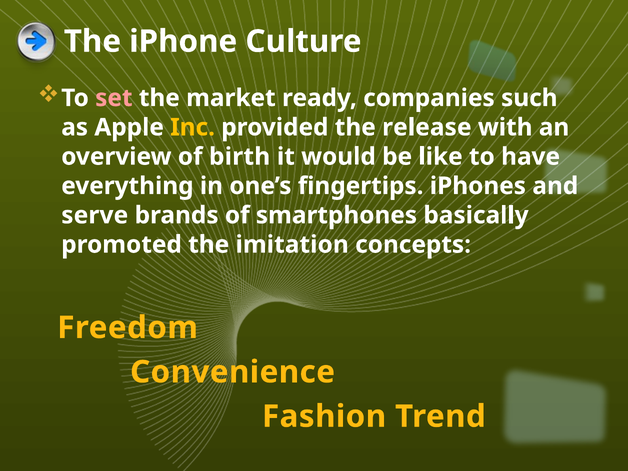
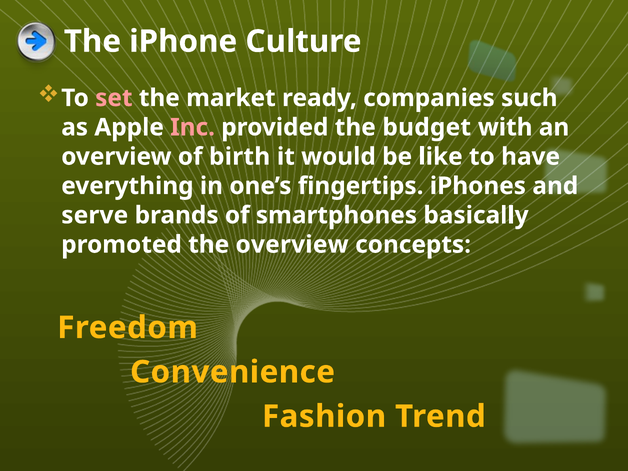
Inc colour: yellow -> pink (193, 127)
release: release -> budget (427, 127)
the imitation: imitation -> overview (292, 245)
